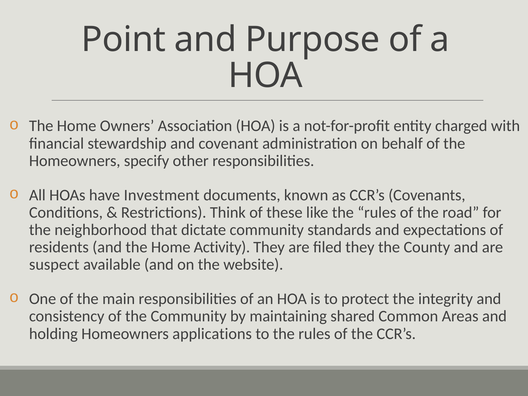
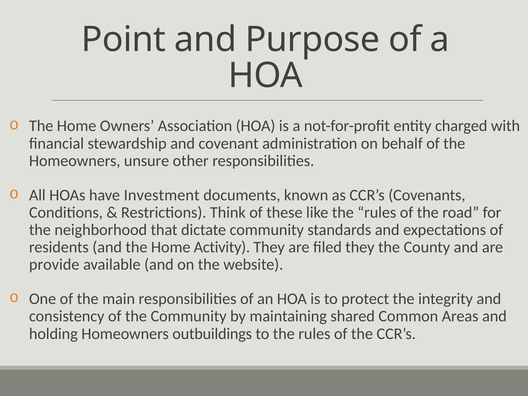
specify: specify -> unsure (147, 161)
suspect: suspect -> provide (54, 265)
applications: applications -> outbuildings (212, 334)
